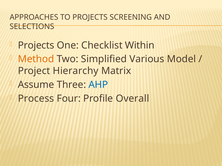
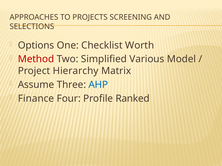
Projects: Projects -> Options (36, 45)
Within: Within -> Worth (140, 45)
Method colour: orange -> red (36, 59)
Process: Process -> Finance (36, 99)
Overall: Overall -> Ranked (133, 99)
